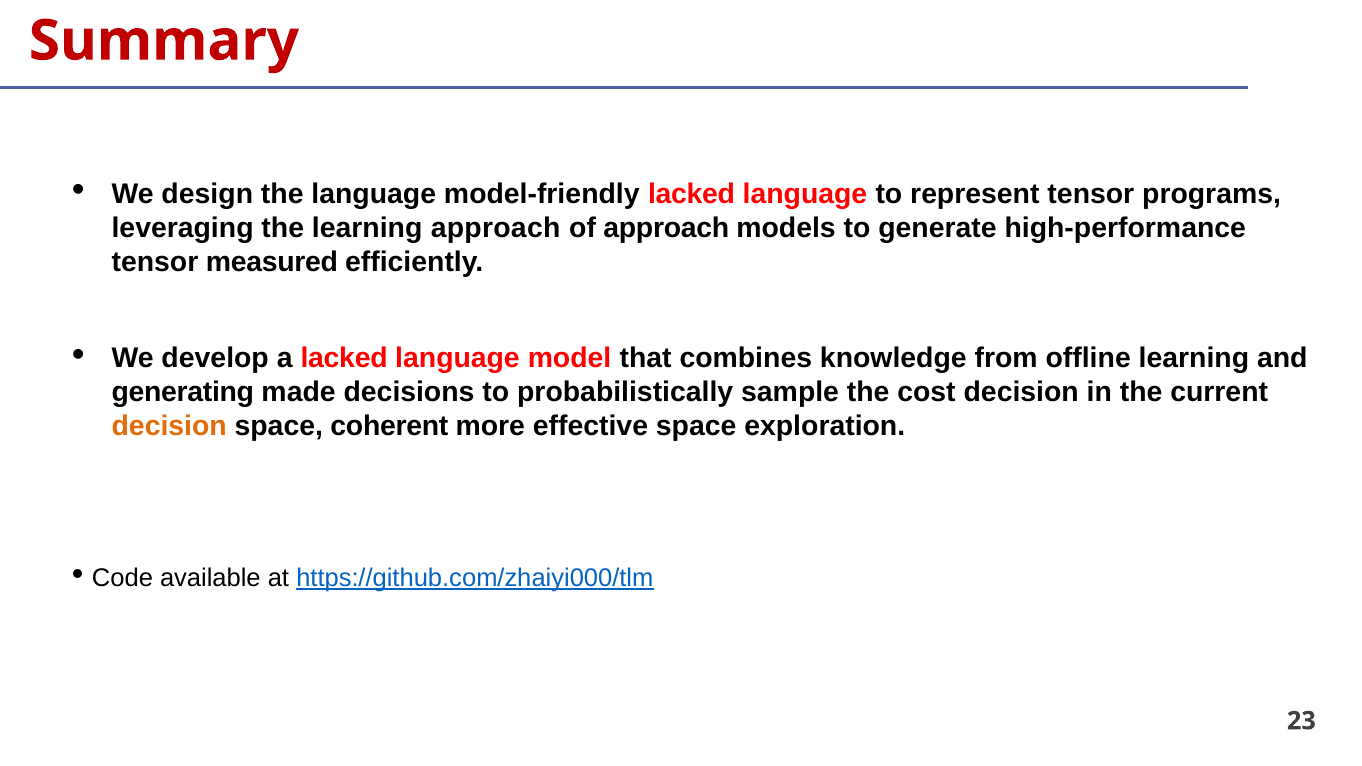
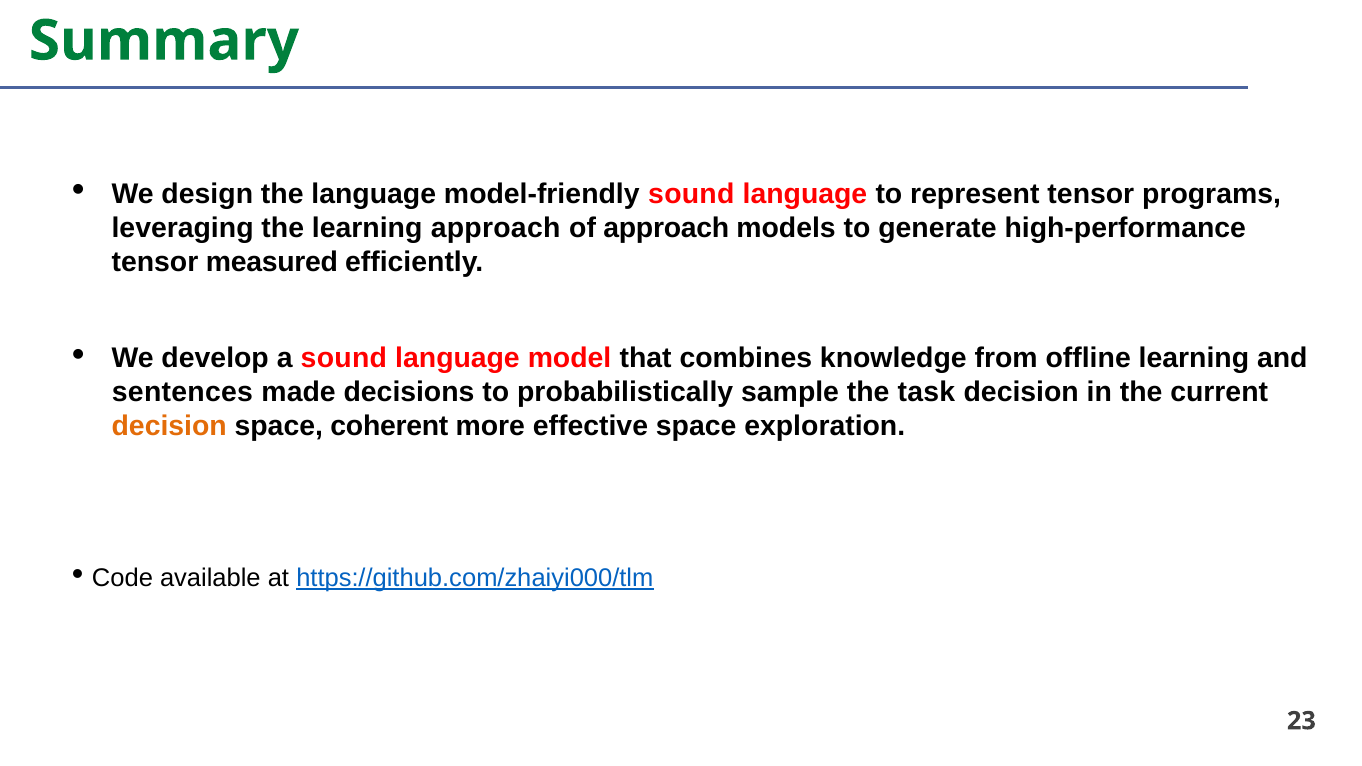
Summary colour: red -> green (164, 41)
model-friendly lacked: lacked -> sound (691, 194)
a lacked: lacked -> sound (344, 359)
generating: generating -> sentences (182, 393)
cost: cost -> task (926, 393)
